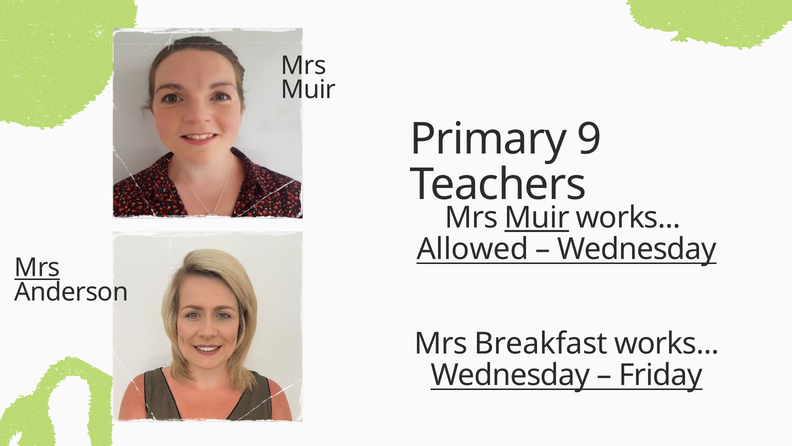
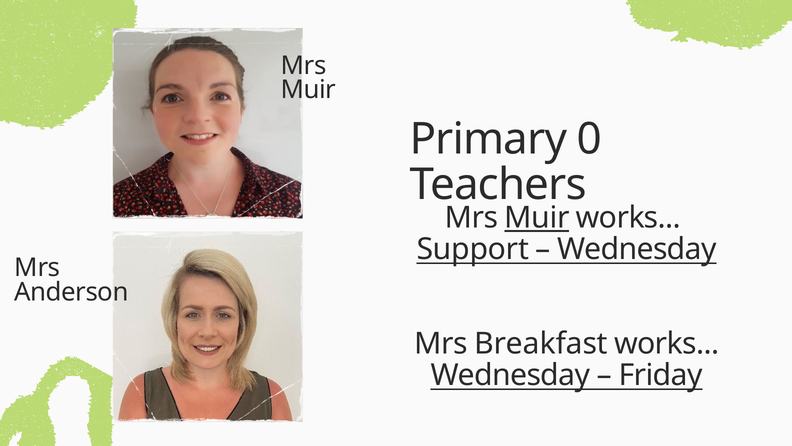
9: 9 -> 0 (589, 139)
Allowed: Allowed -> Support (473, 249)
Mrs underline: present -> none (37, 268)
